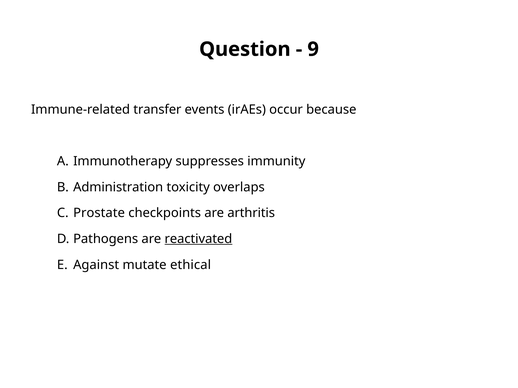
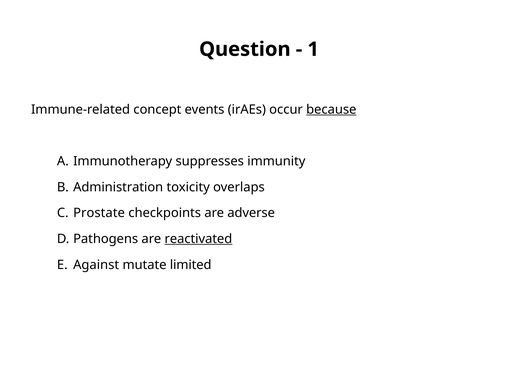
9: 9 -> 1 (313, 49)
transfer: transfer -> concept (157, 110)
because underline: none -> present (331, 110)
arthritis: arthritis -> adverse (251, 213)
ethical: ethical -> limited (191, 265)
